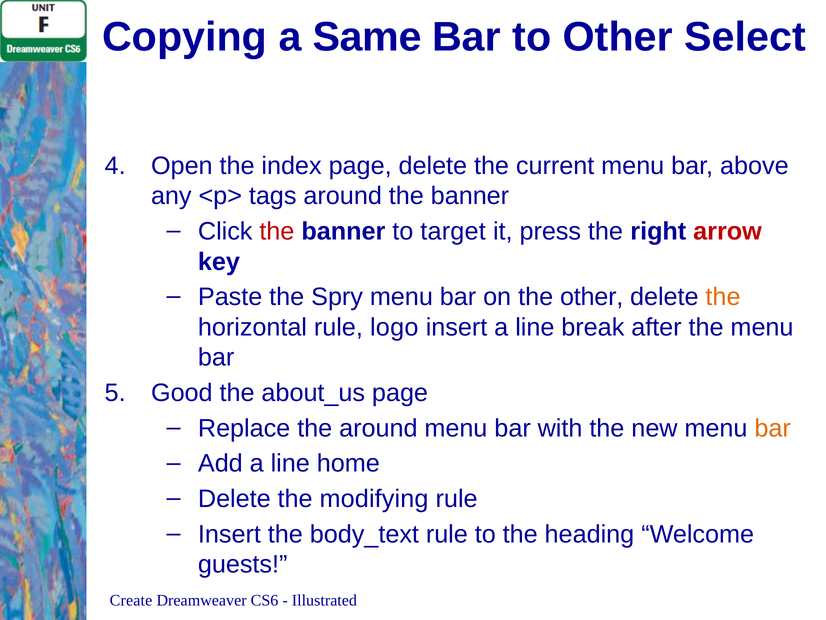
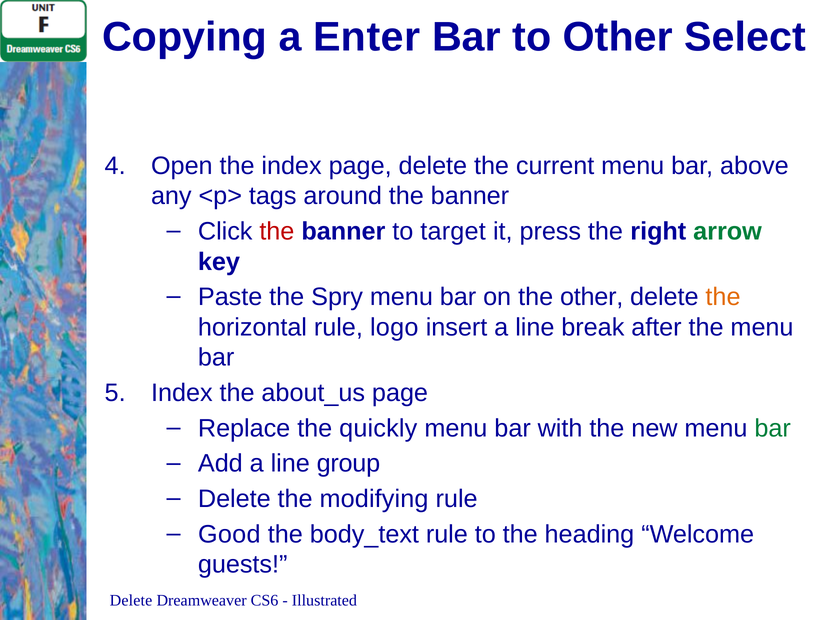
Same: Same -> Enter (367, 37)
arrow colour: red -> green (728, 231)
Good: Good -> Index (182, 393)
the around: around -> quickly (378, 428)
bar colour: orange -> green (773, 428)
home: home -> group (348, 463)
Insert: Insert -> Good (229, 534)
Create: Create -> Delete (131, 600)
